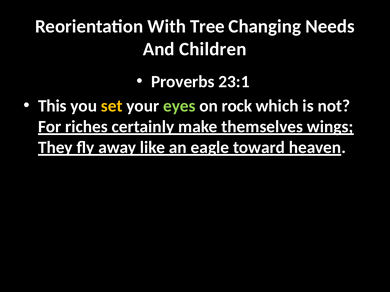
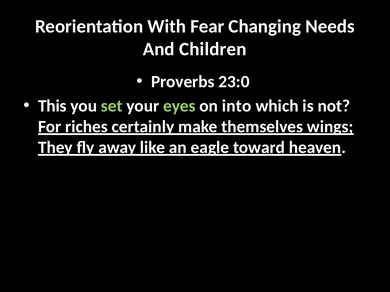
Tree: Tree -> Fear (207, 26)
23:1: 23:1 -> 23:0 (234, 82)
set colour: yellow -> light green (112, 106)
rock: rock -> into (237, 106)
